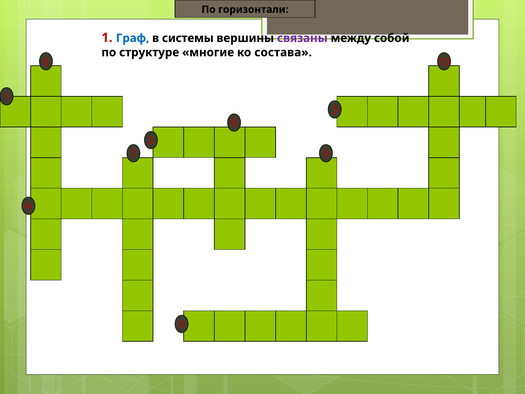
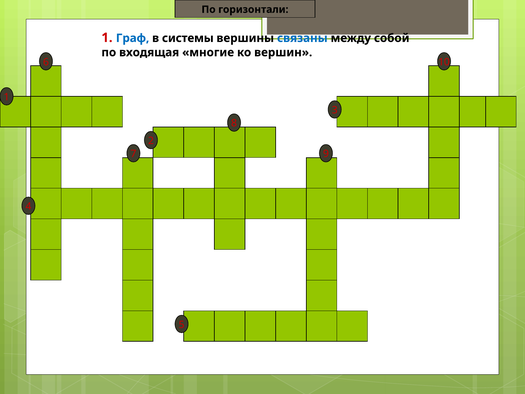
связаны colour: purple -> blue (302, 38)
структуре: структуре -> входящая (149, 52)
состава: состава -> вершин (283, 52)
